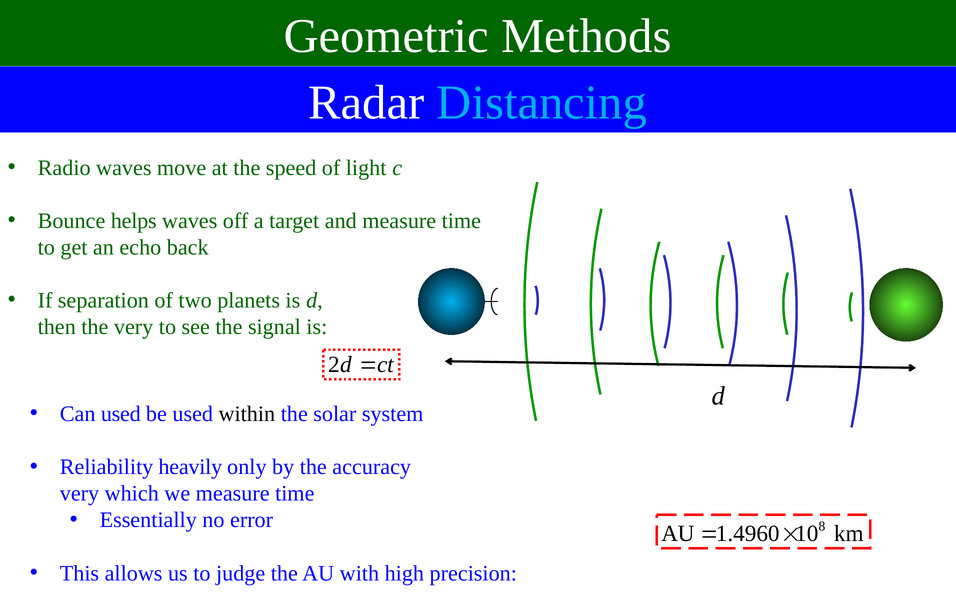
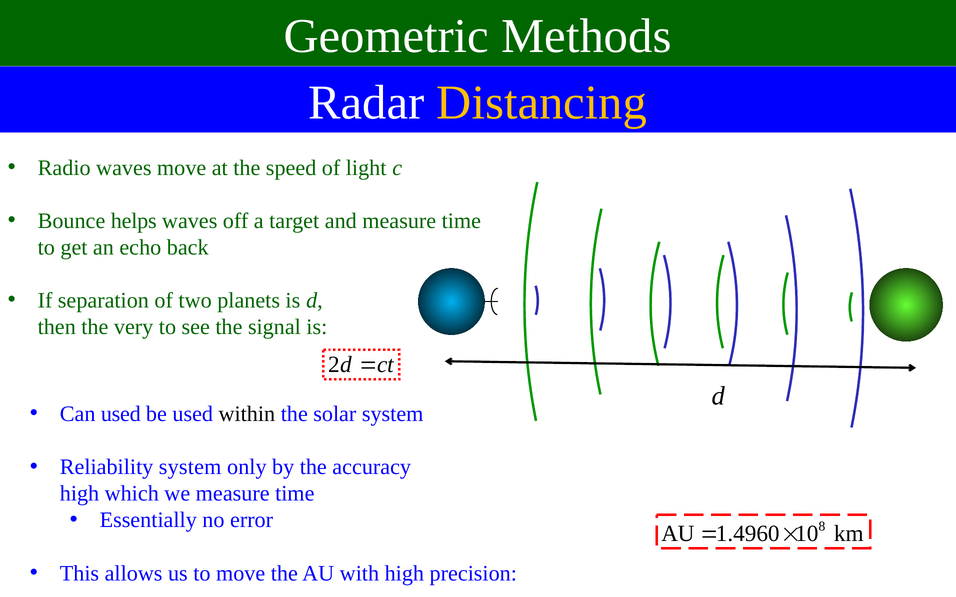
Distancing colour: light blue -> yellow (542, 103)
Reliability heavily: heavily -> system (190, 467)
very: very -> high (80, 494)
to judge: judge -> move (241, 574)
